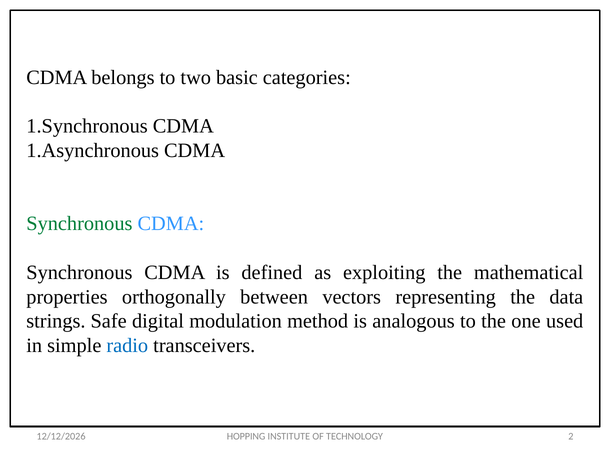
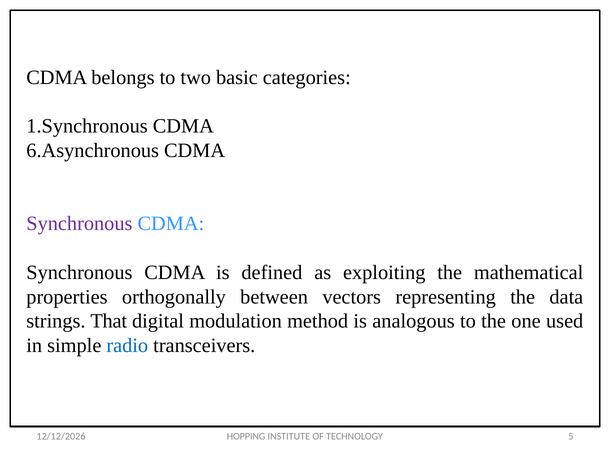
1.Asynchronous: 1.Asynchronous -> 6.Asynchronous (93, 151)
Synchronous colour: green -> purple (79, 224)
Safe: Safe -> That (109, 322)
2: 2 -> 5 (571, 437)
